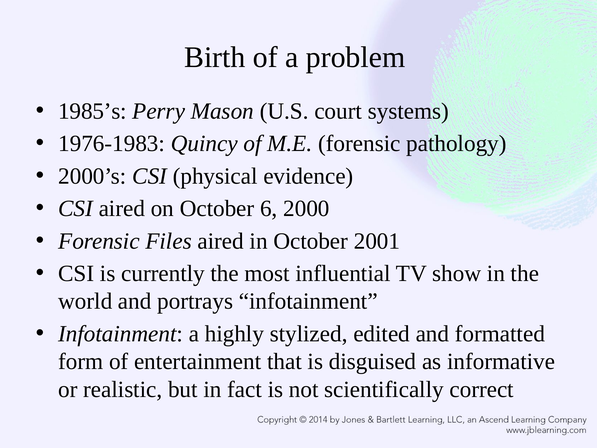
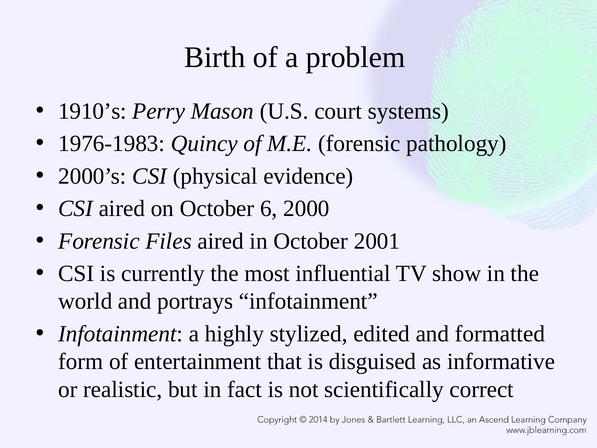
1985’s: 1985’s -> 1910’s (92, 111)
